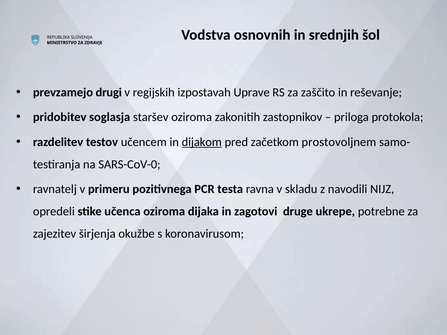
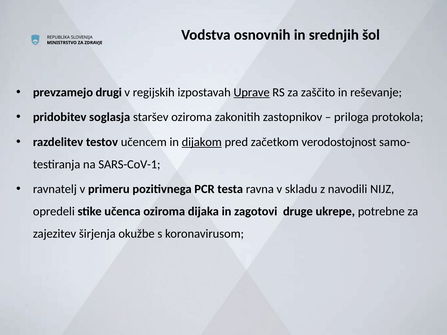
Uprave underline: none -> present (252, 92)
prostovoljnem: prostovoljnem -> verodostojnost (339, 142)
SARS-CoV-0: SARS-CoV-0 -> SARS-CoV-1 (129, 164)
